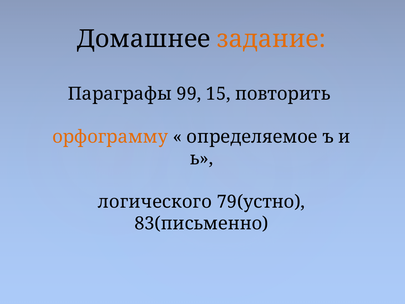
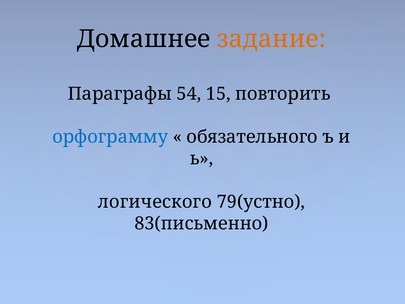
99: 99 -> 54 (189, 94)
орфограмму colour: orange -> blue (110, 137)
определяемое: определяемое -> обязательного (252, 137)
